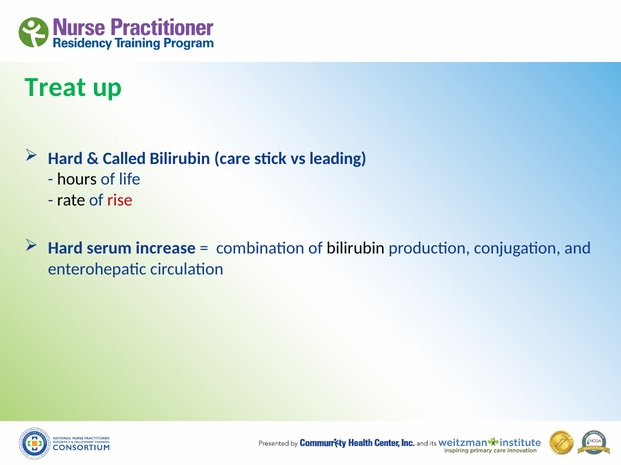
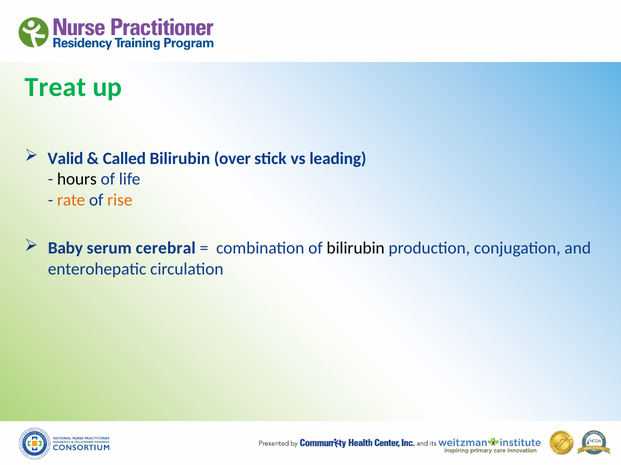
Hard: Hard -> Valid (65, 159)
care: care -> over (232, 159)
rate colour: black -> orange (71, 200)
rise colour: red -> orange (120, 200)
Hard: Hard -> Baby (65, 249)
increase: increase -> cerebral (166, 249)
